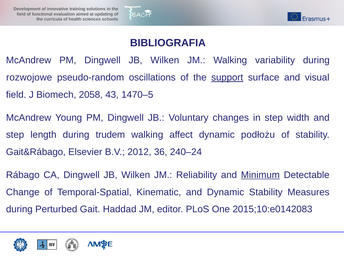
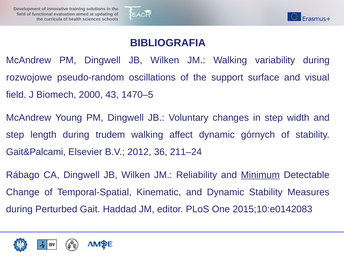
support underline: present -> none (227, 77)
2058: 2058 -> 2000 (91, 95)
podłożu: podłożu -> górnych (258, 135)
Gait&Rábago: Gait&Rábago -> Gait&Palcami (36, 152)
240–24: 240–24 -> 211–24 (186, 152)
